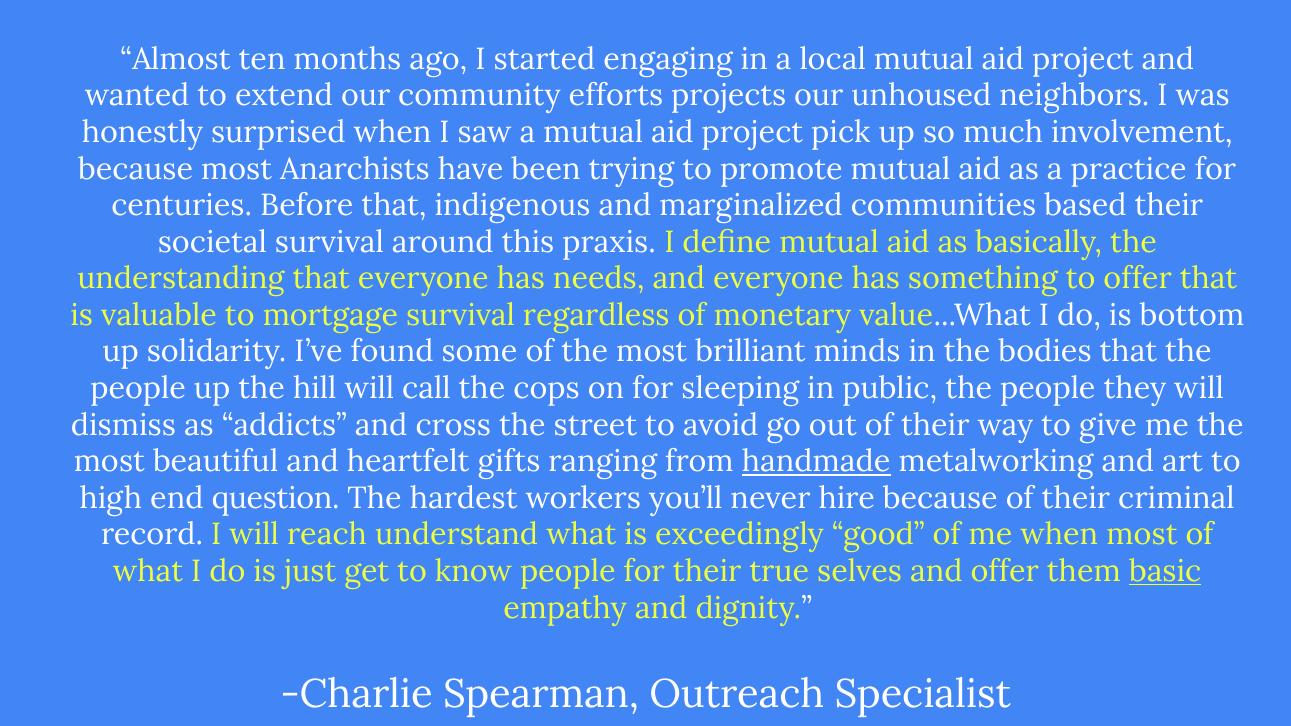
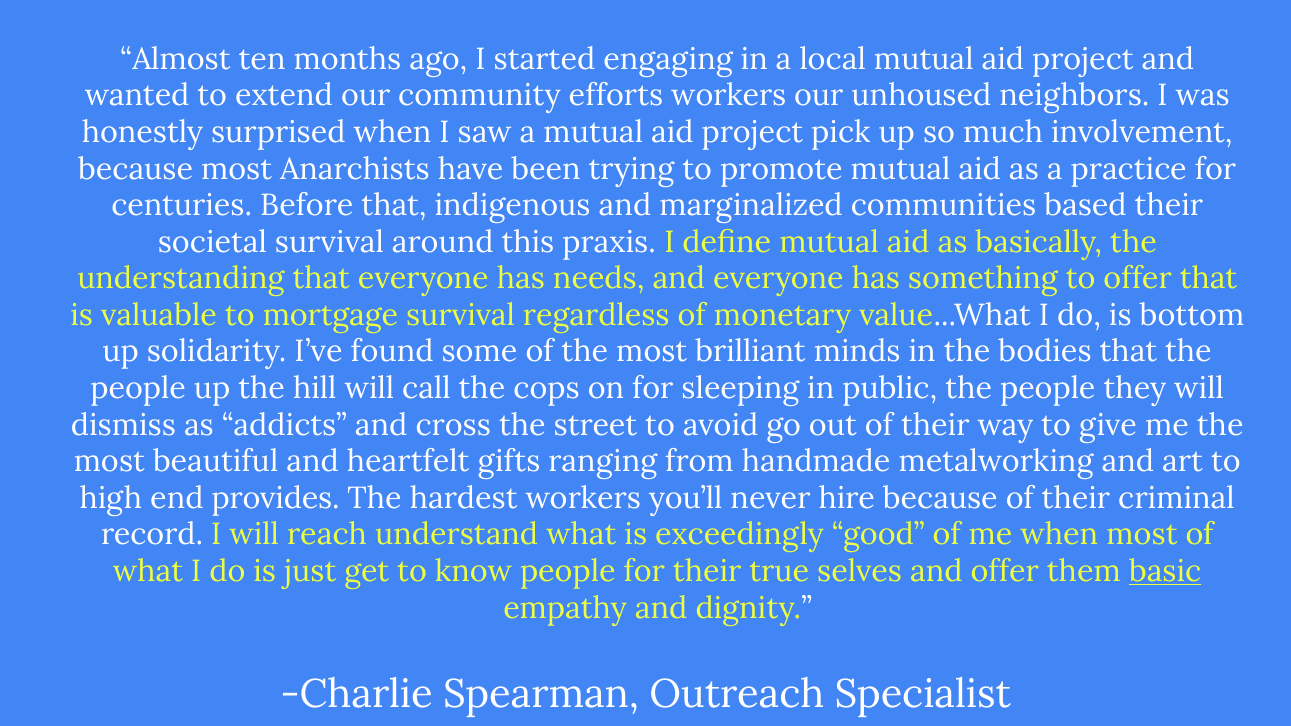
efforts projects: projects -> workers (729, 96)
handmade underline: present -> none (816, 462)
question: question -> provides (276, 498)
